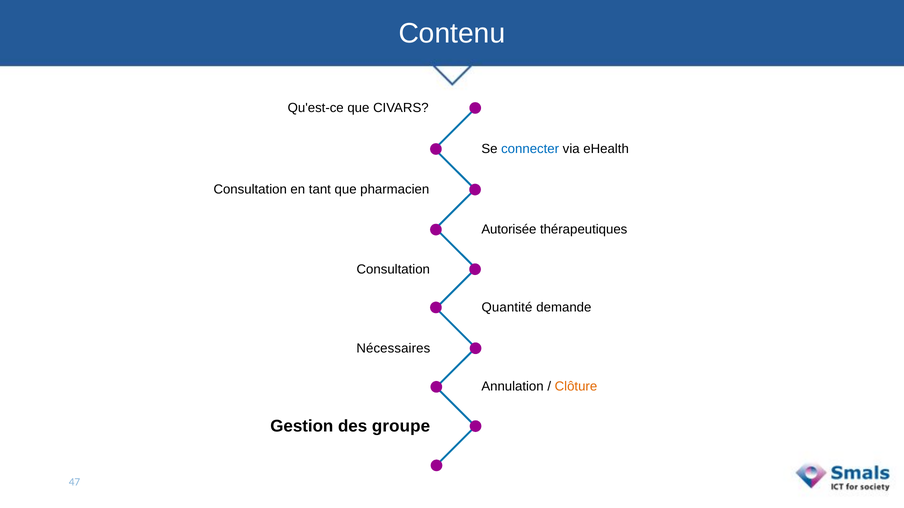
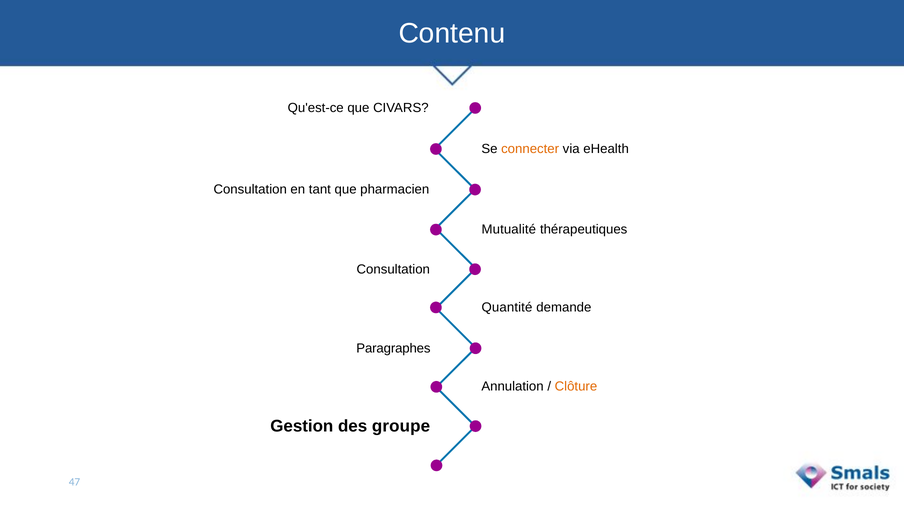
connecter colour: blue -> orange (530, 149)
Autorisée: Autorisée -> Mutualité (509, 230)
Nécessaires: Nécessaires -> Paragraphes (393, 349)
